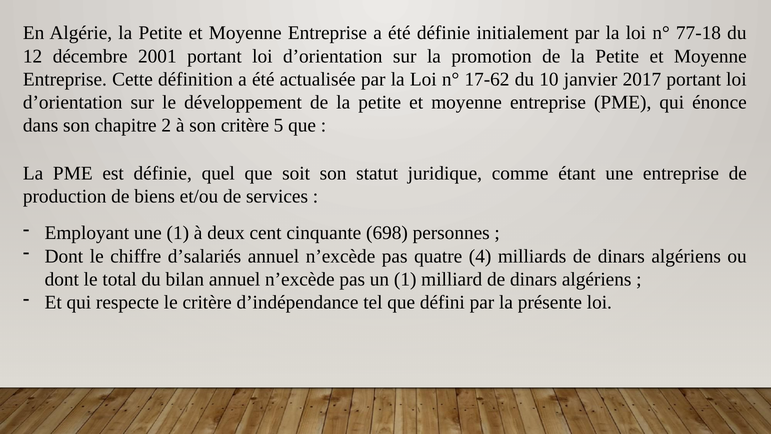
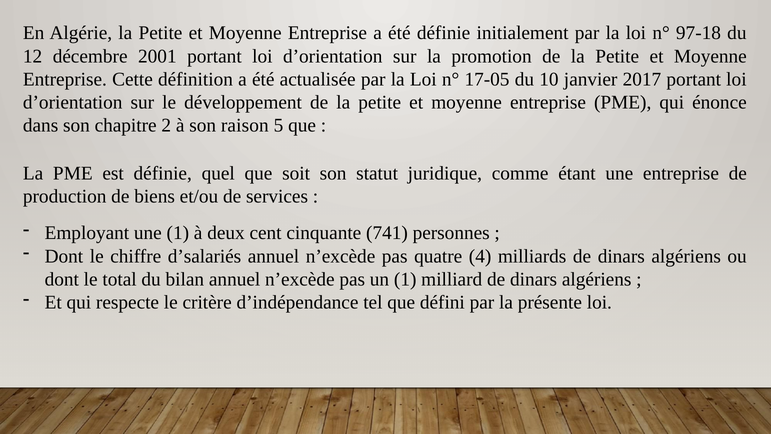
77-18: 77-18 -> 97-18 (698, 33)
17-62: 17-62 -> 17-05 (487, 79)
son critère: critère -> raison (245, 126)
698: 698 -> 741 (387, 233)
